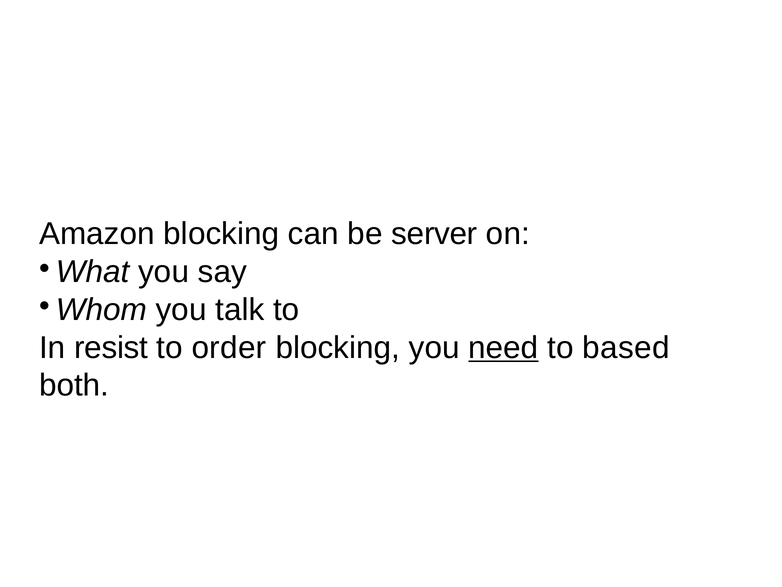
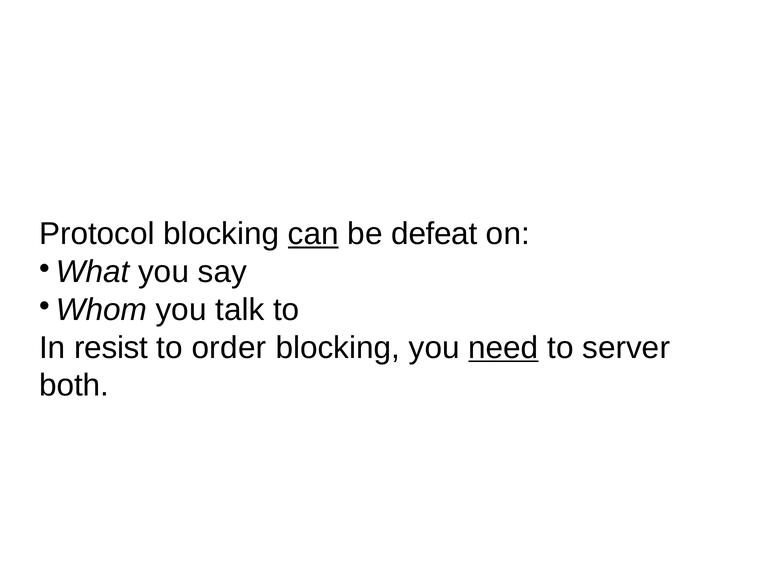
Amazon: Amazon -> Protocol (97, 234)
can underline: none -> present (313, 234)
server: server -> defeat (434, 234)
based: based -> server (626, 347)
